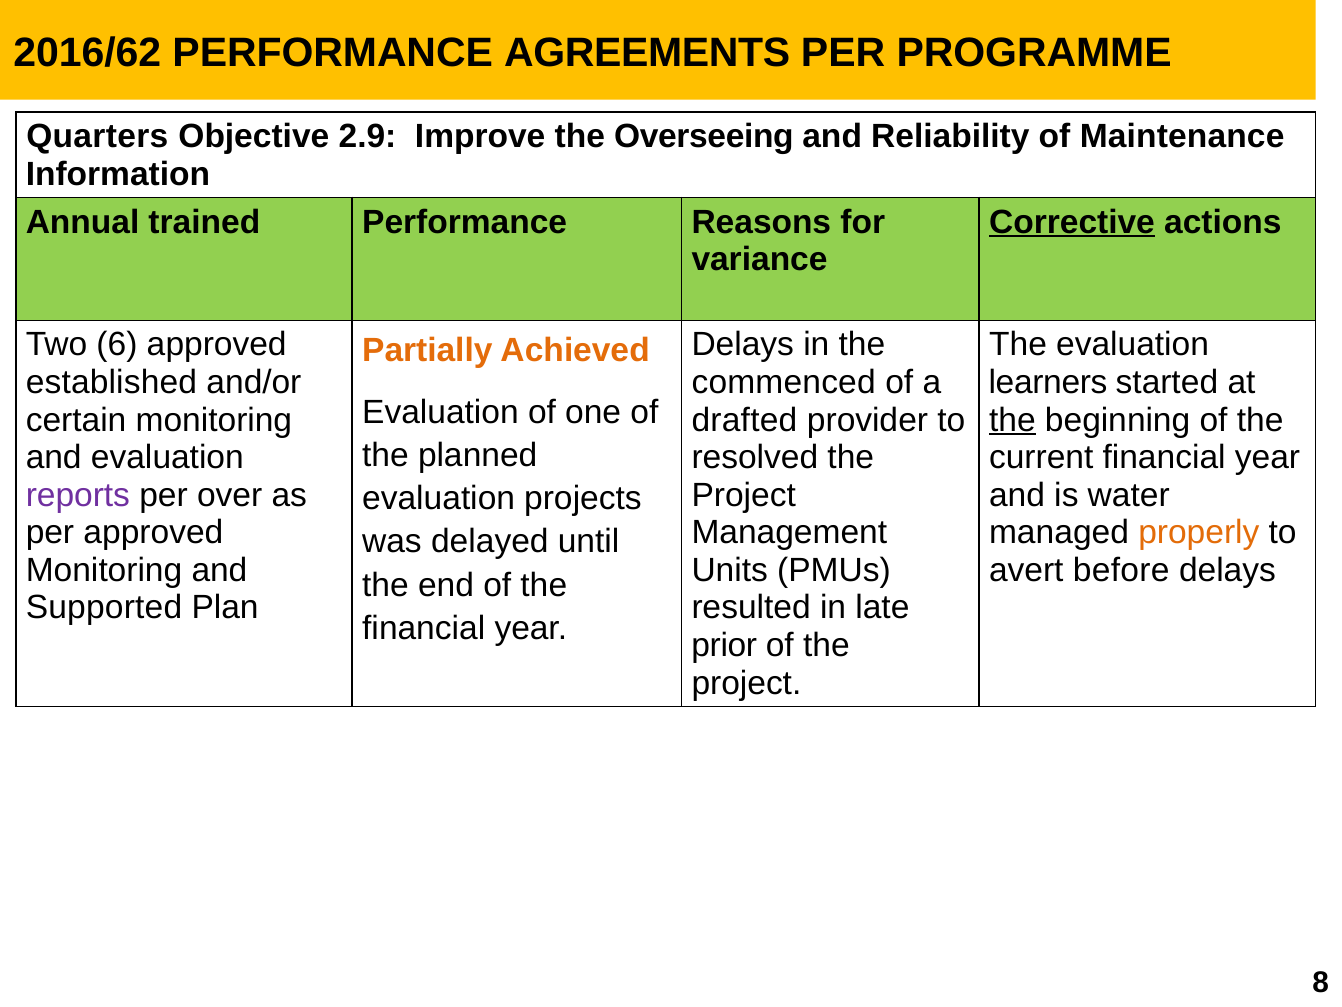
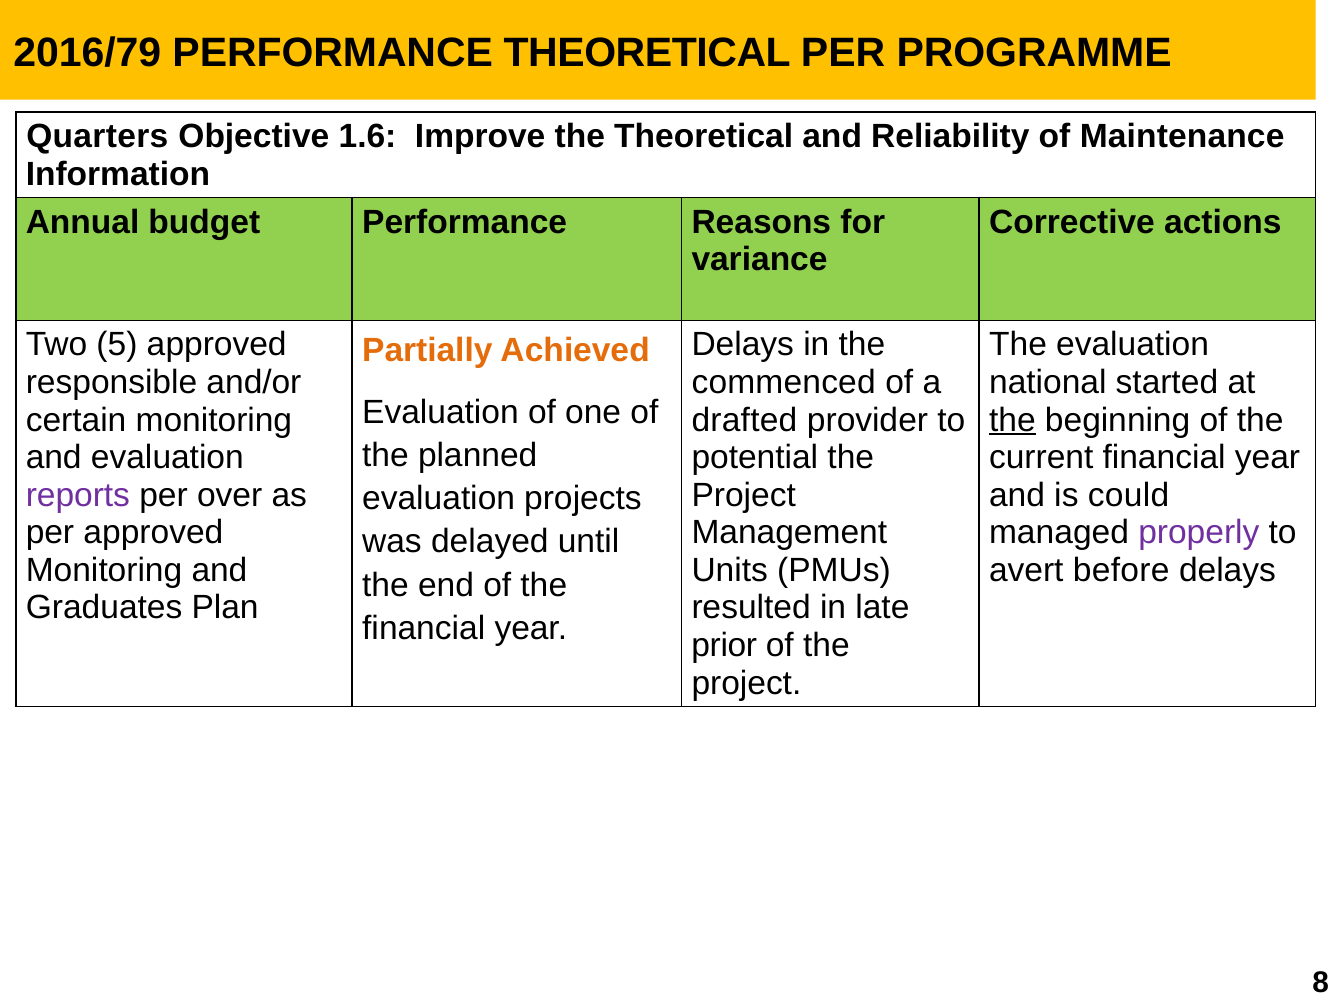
2016/62: 2016/62 -> 2016/79 (87, 53)
PERFORMANCE AGREEMENTS: AGREEMENTS -> THEORETICAL (647, 53)
2.9: 2.9 -> 1.6 (367, 137)
the Overseeing: Overseeing -> Theoretical (704, 137)
trained: trained -> budget (204, 222)
Corrective underline: present -> none (1072, 222)
6: 6 -> 5 (117, 345)
established: established -> responsible (112, 382)
learners: learners -> national (1048, 382)
resolved: resolved -> potential (755, 457)
water: water -> could (1129, 495)
properly colour: orange -> purple (1199, 532)
Supported: Supported -> Graduates (104, 608)
